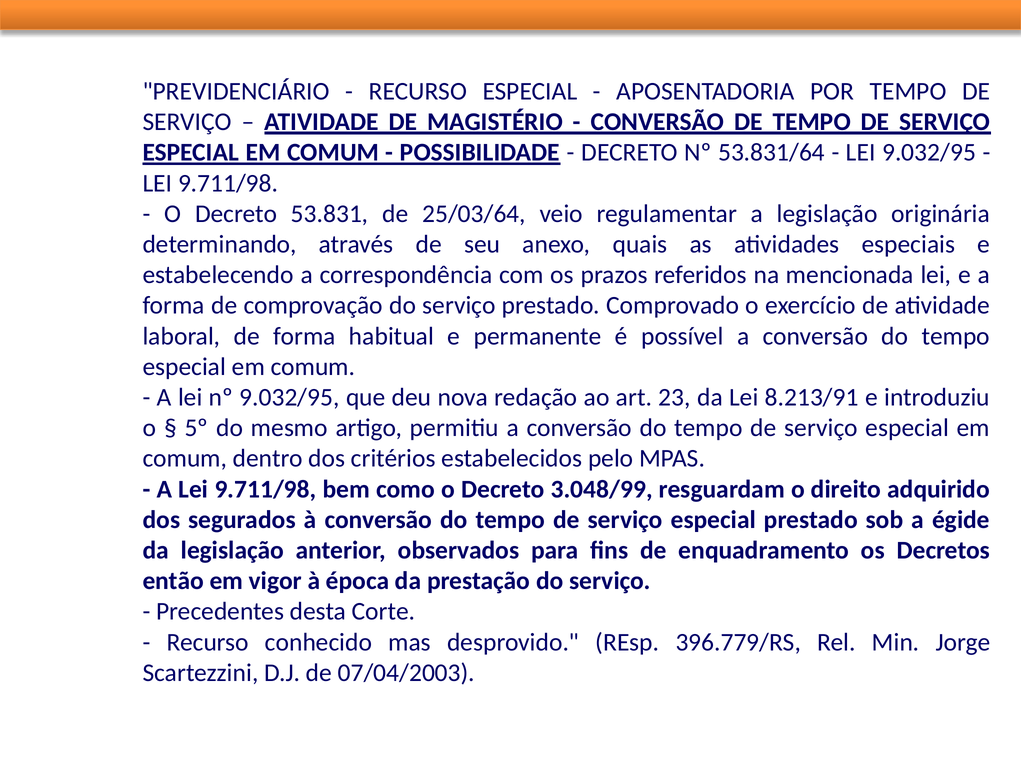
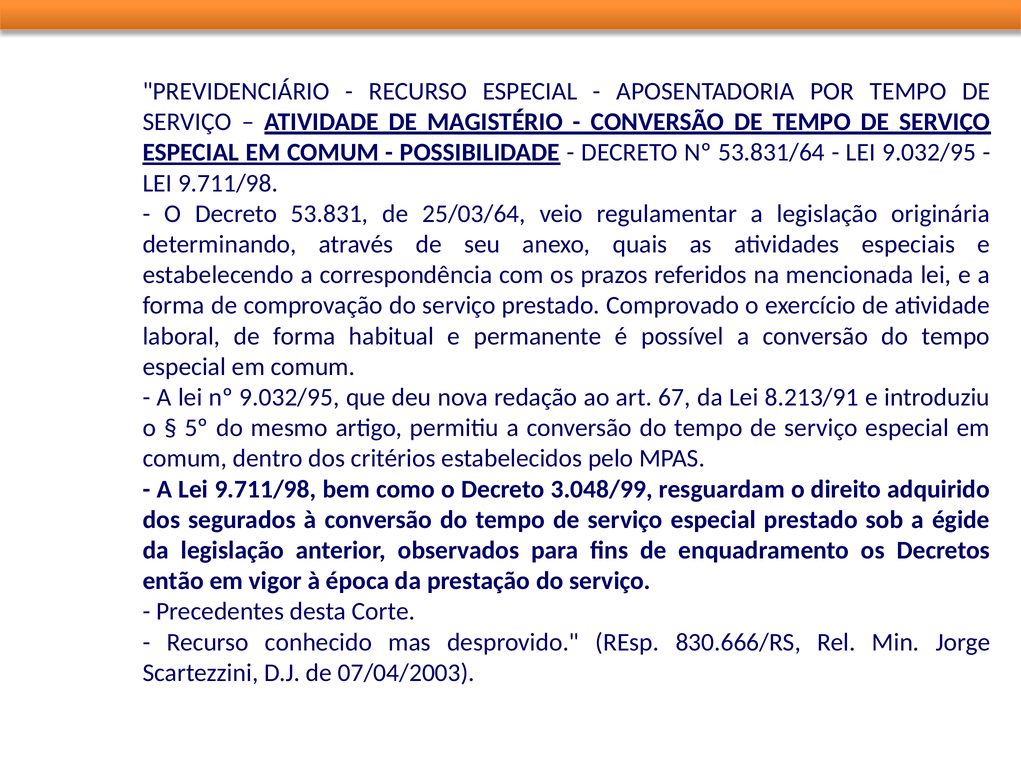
23: 23 -> 67 (675, 398)
396.779/RS: 396.779/RS -> 830.666/RS (738, 643)
